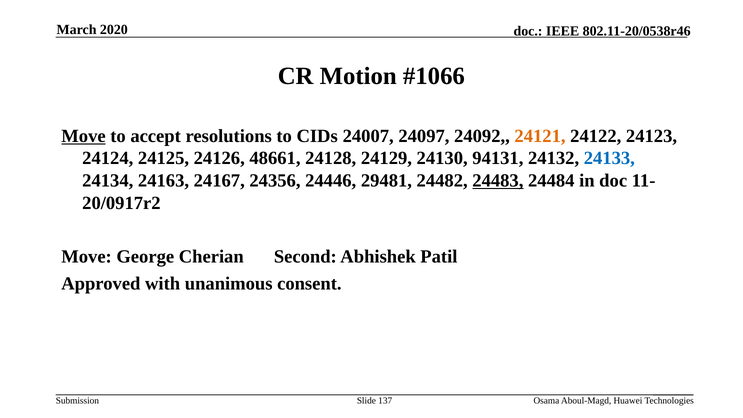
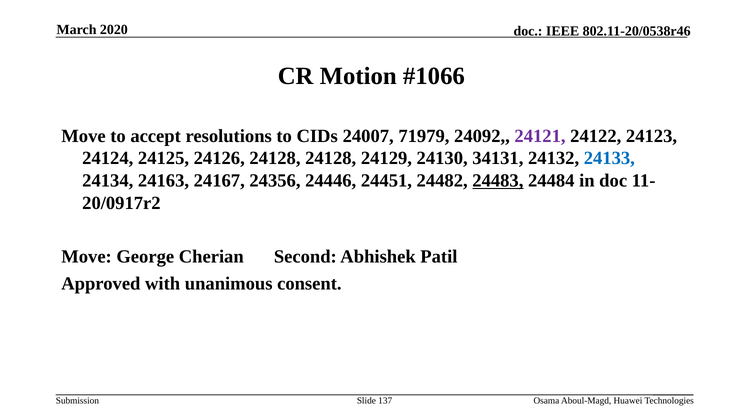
Move underline: present -> none (83, 136)
24097: 24097 -> 71979 (424, 136)
24121 colour: orange -> purple (540, 136)
24126 48661: 48661 -> 24128 (275, 158)
94131: 94131 -> 34131 (498, 158)
29481: 29481 -> 24451 (386, 181)
